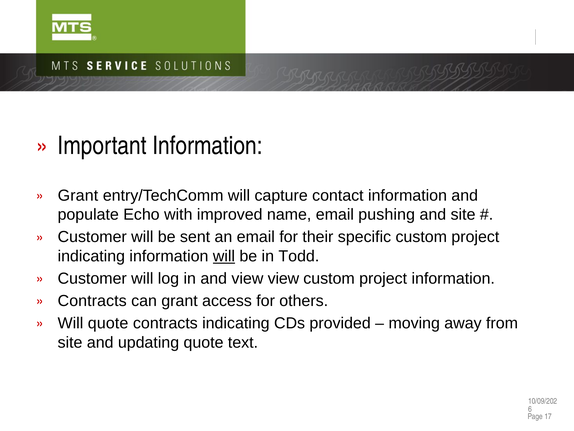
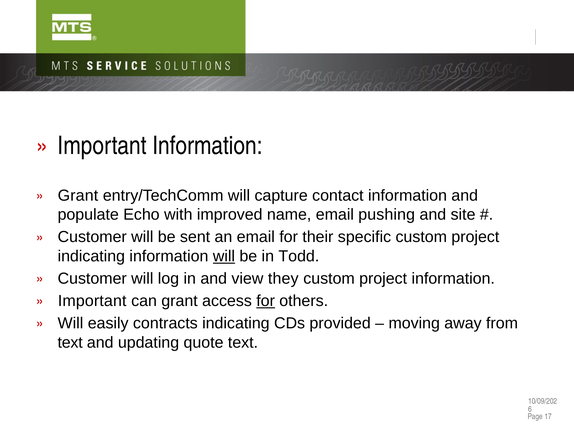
view view: view -> they (283, 278)
Contracts: Contracts -> Important (92, 301)
for underline: none -> present (266, 301)
Will quote: quote -> easily (108, 323)
site: site -> text (70, 342)
